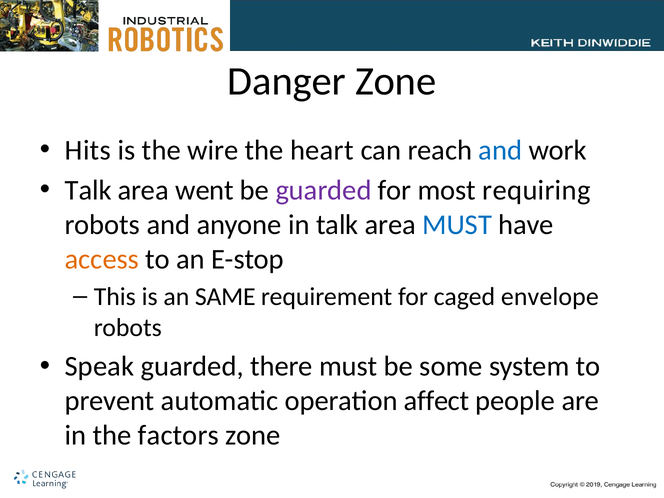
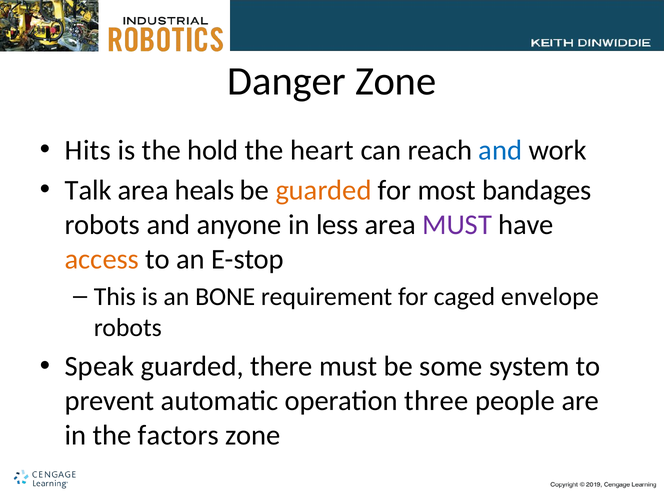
wire: wire -> hold (213, 150)
went: went -> heals (205, 190)
guarded colour: purple -> orange (324, 190)
requiring: requiring -> bandages (537, 190)
in talk: talk -> less (337, 225)
MUST colour: blue -> purple (457, 225)
SAME: SAME -> BONE (225, 297)
affect: affect -> three (436, 401)
